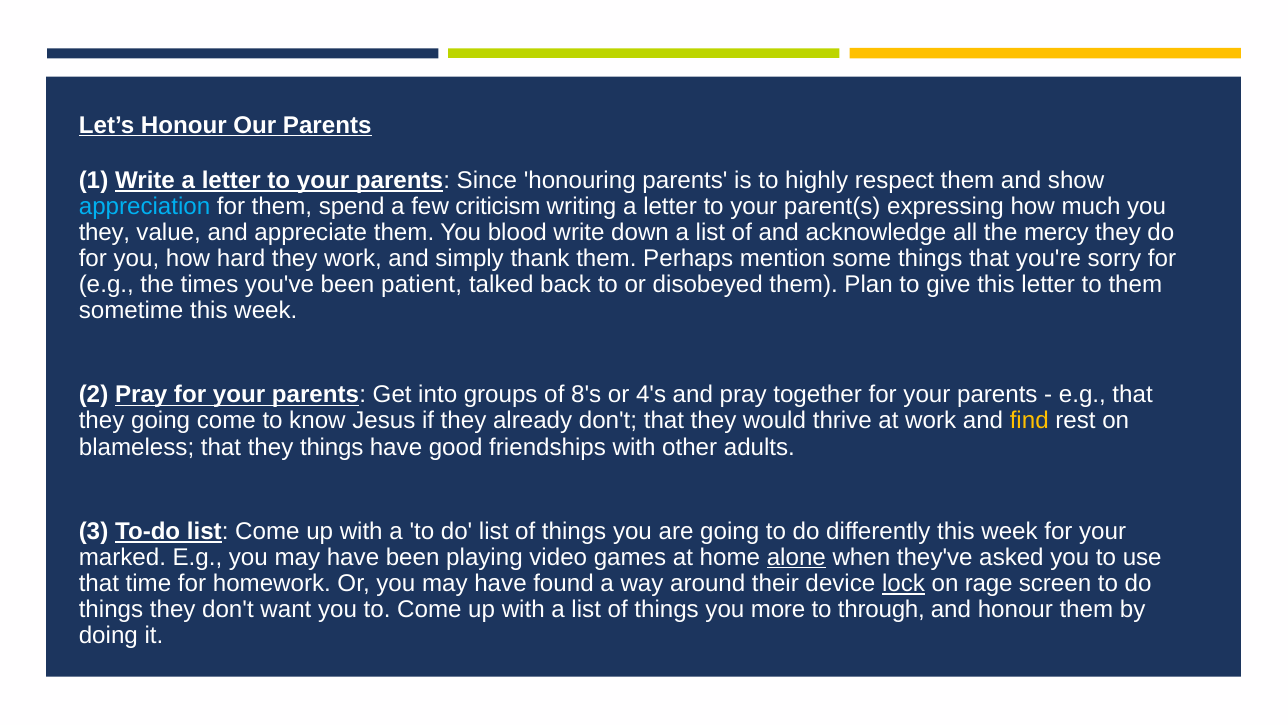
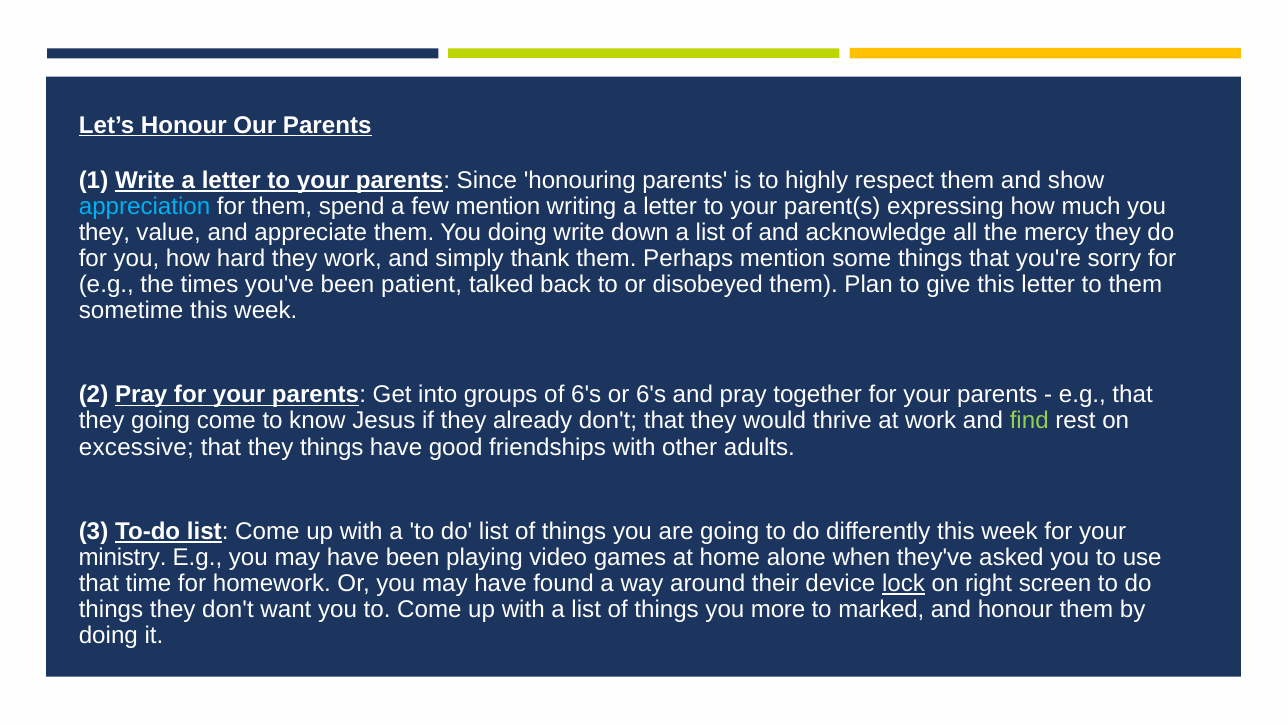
few criticism: criticism -> mention (498, 206)
You blood: blood -> doing (517, 232)
of 8's: 8's -> 6's (586, 395)
or 4's: 4's -> 6's (651, 395)
find colour: yellow -> light green (1029, 421)
blameless: blameless -> excessive (136, 447)
marked: marked -> ministry (123, 557)
alone underline: present -> none (796, 557)
rage: rage -> right (989, 583)
through: through -> marked (881, 609)
